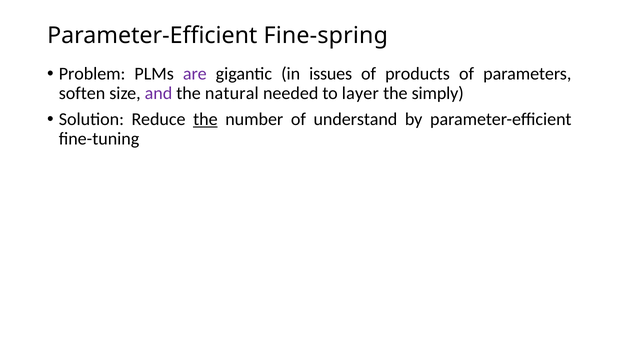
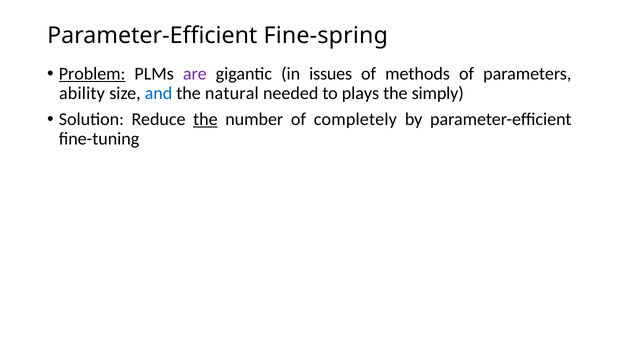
Problem underline: none -> present (92, 74)
products: products -> methods (418, 74)
soften: soften -> ability (82, 93)
and colour: purple -> blue (159, 93)
layer: layer -> plays (360, 93)
understand: understand -> completely (355, 119)
